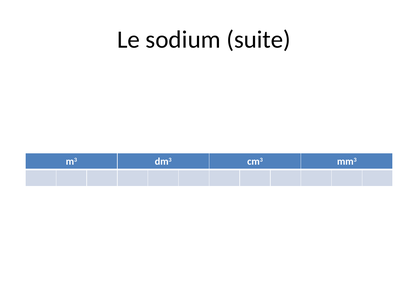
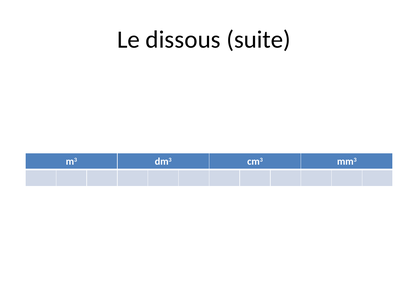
sodium: sodium -> dissous (183, 39)
